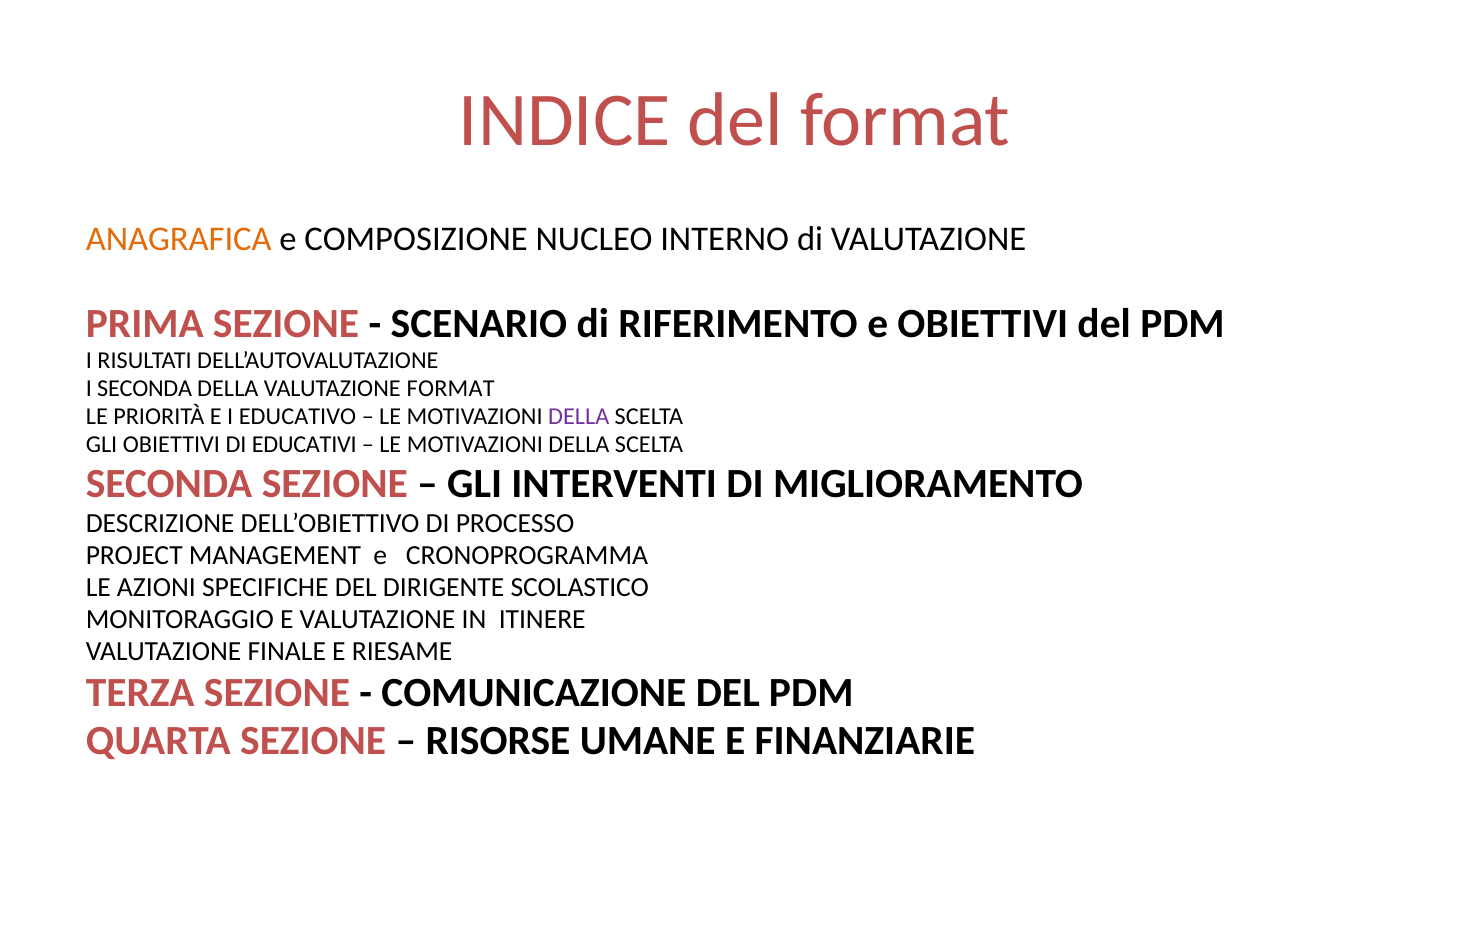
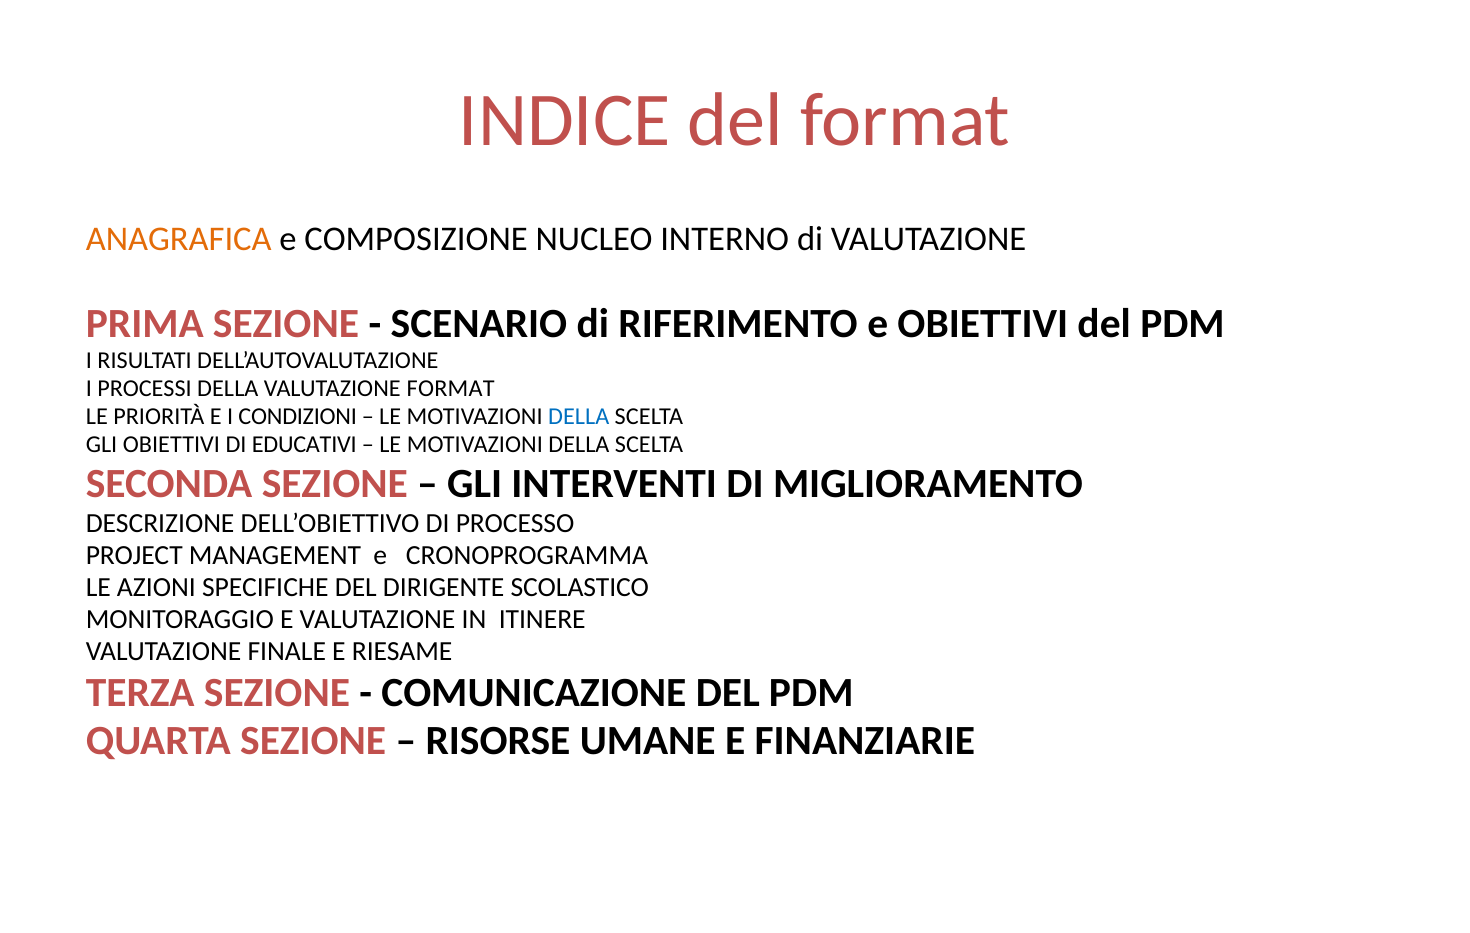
I SECONDA: SECONDA -> PROCESSI (144, 389)
EDUCATIVO: EDUCATIVO -> CONDIZIONI (298, 417)
DELLA colour: purple -> blue (579, 417)
